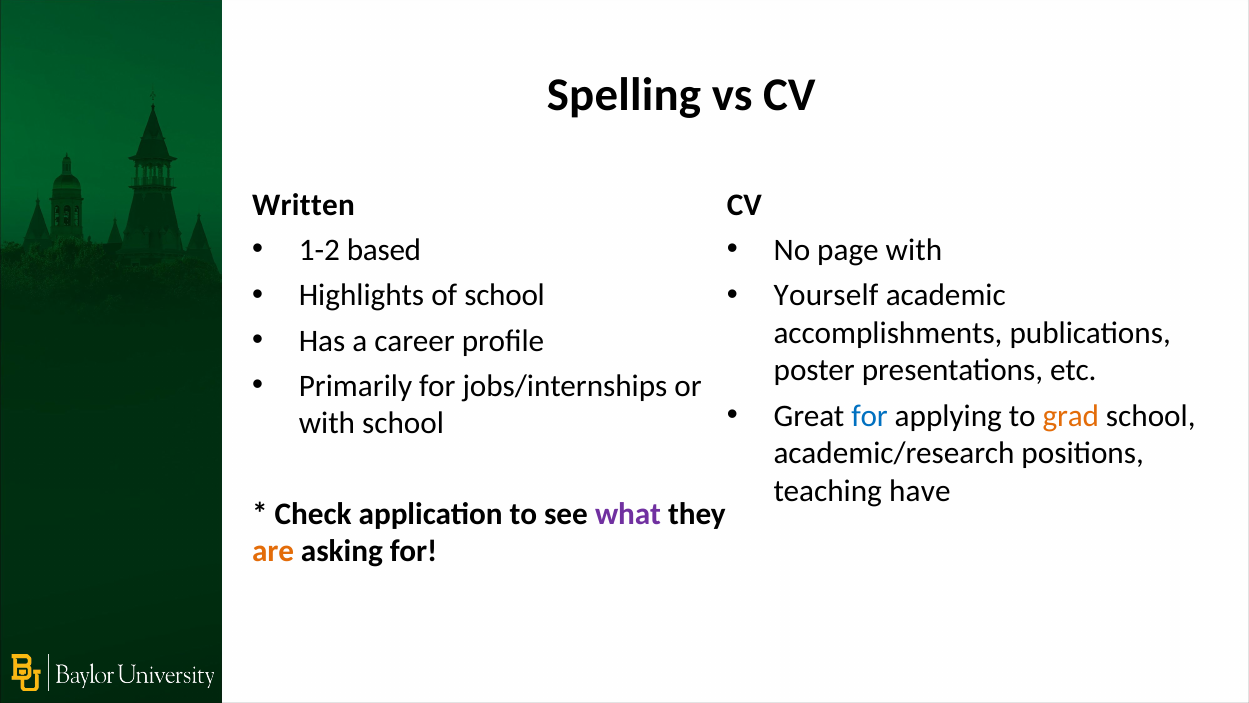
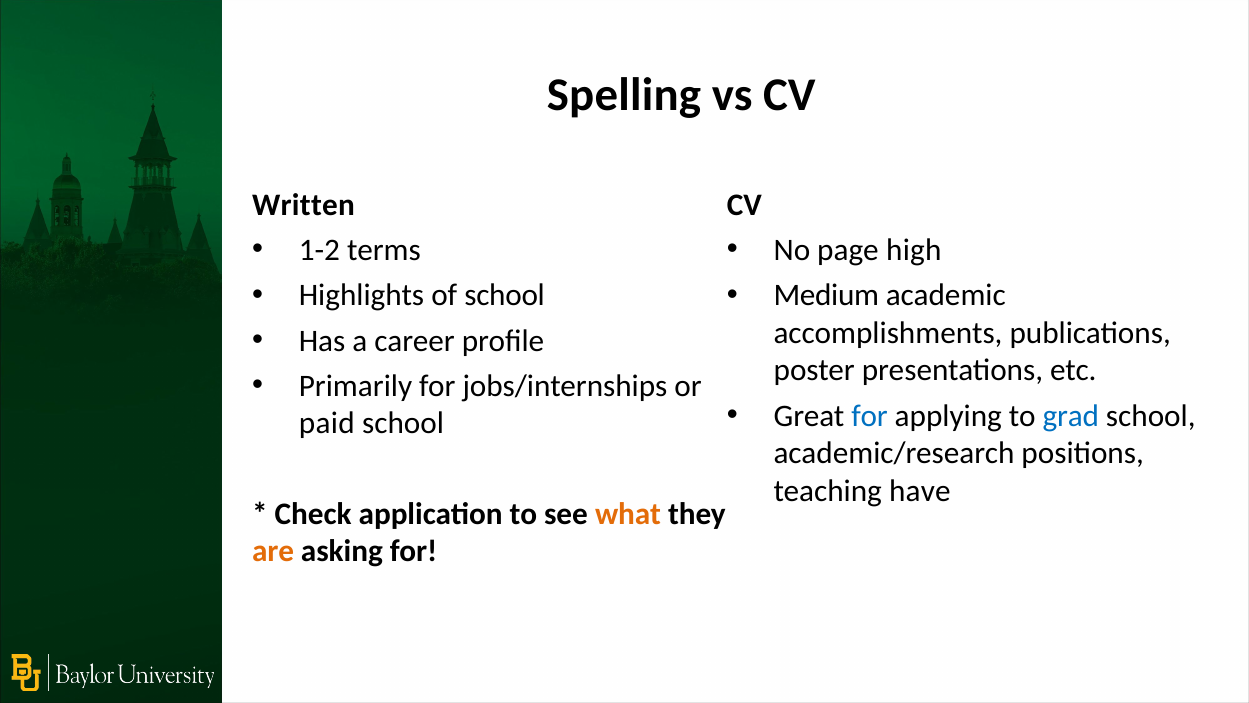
based: based -> terms (384, 250)
page with: with -> high (914, 250)
Yourself: Yourself -> Medium (826, 295)
grad colour: orange -> blue (1071, 415)
with: with -> paid (327, 423)
what colour: purple -> orange (628, 514)
